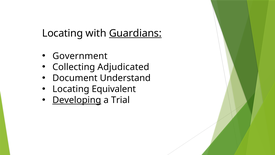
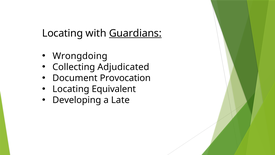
Government: Government -> Wrongdoing (80, 56)
Understand: Understand -> Provocation (125, 78)
Developing underline: present -> none (77, 100)
Trial: Trial -> Late (120, 100)
